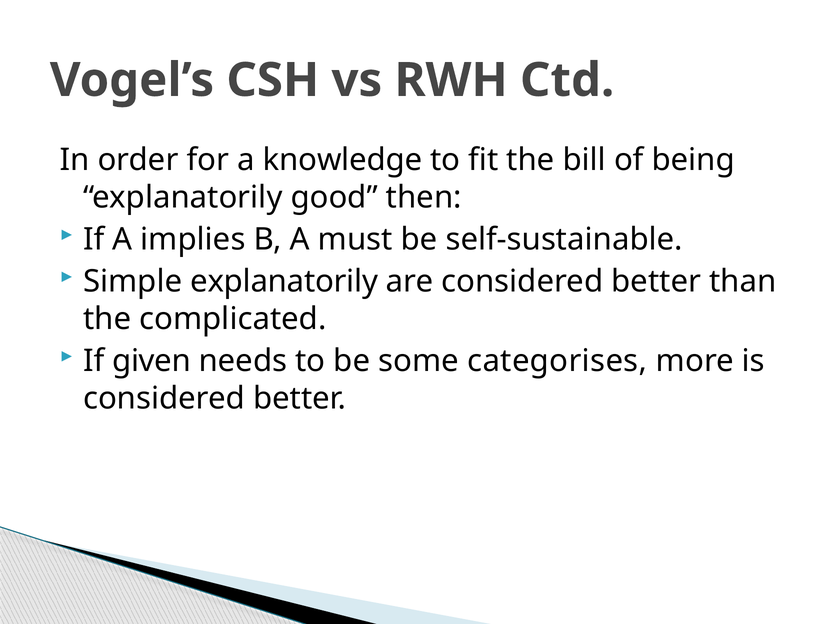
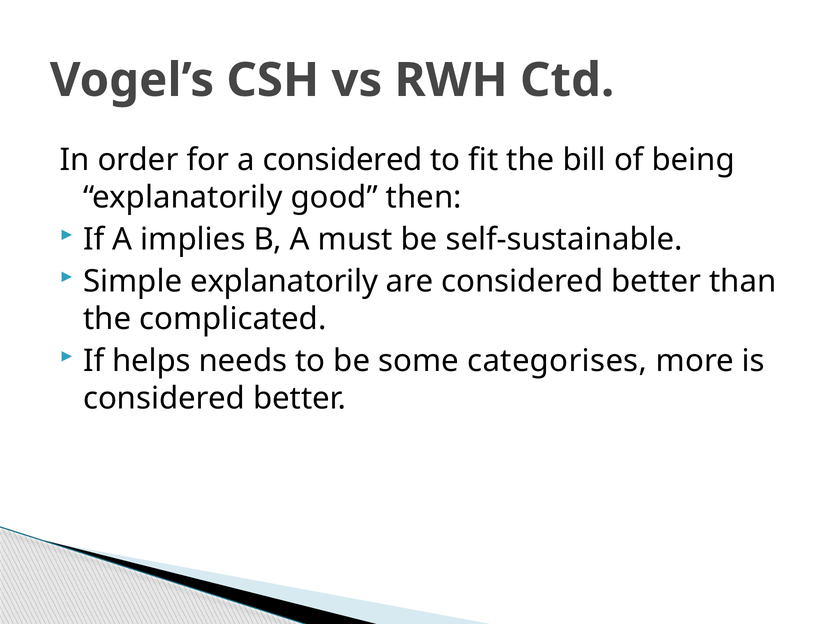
a knowledge: knowledge -> considered (343, 160)
given: given -> helps (152, 361)
